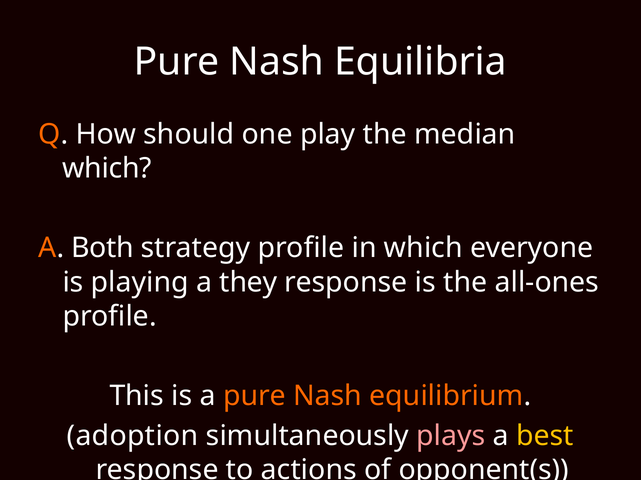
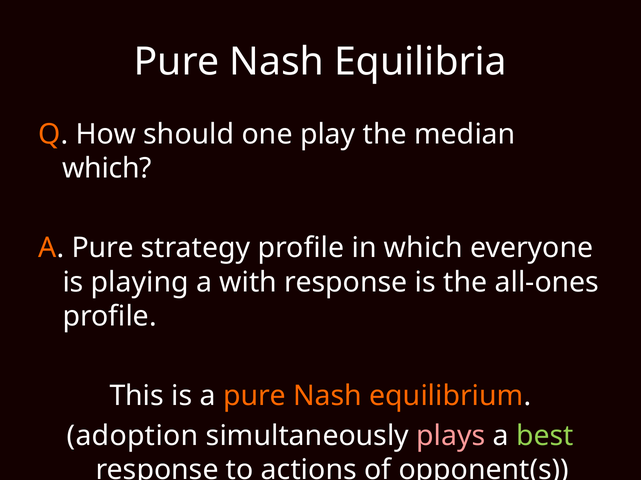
Both: Both -> Pure (103, 248)
they: they -> with (248, 283)
best colour: yellow -> light green (545, 437)
